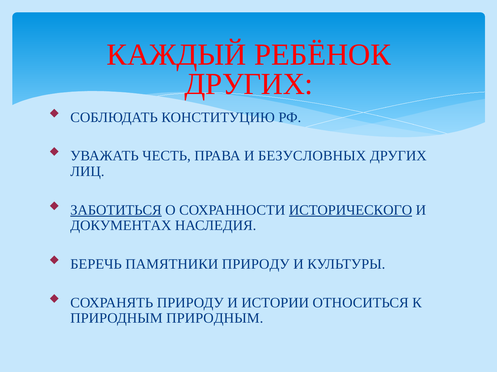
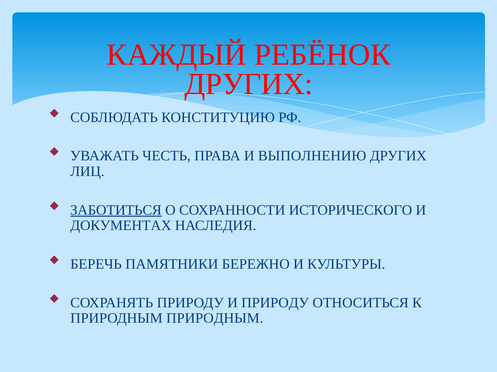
БЕЗУСЛОВНЫХ: БЕЗУСЛОВНЫХ -> ВЫПОЛНЕНИЮ (312, 156)
ИСТОРИЧЕСКОГО underline: present -> none (351, 210)
ПАМЯТНИКИ ПРИРОДУ: ПРИРОДУ -> БЕРЕЖНО (256, 265)
И ИСТОРИИ: ИСТОРИИ -> ПРИРОДУ (275, 303)
